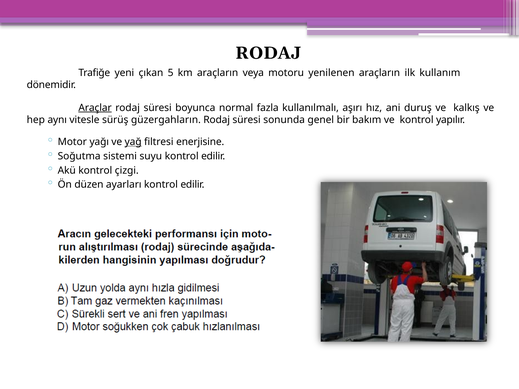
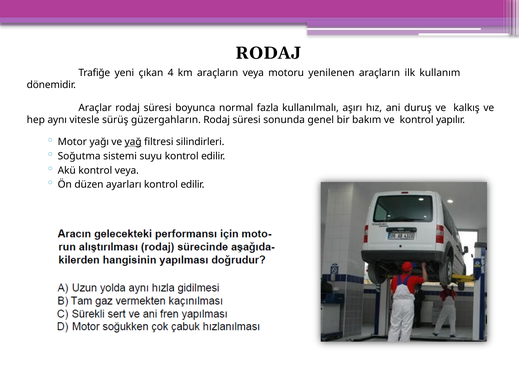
5: 5 -> 4 (171, 73)
Araçlar underline: present -> none (95, 108)
enerjisine: enerjisine -> silindirleri (200, 142)
kontrol çizgi: çizgi -> veya (127, 170)
